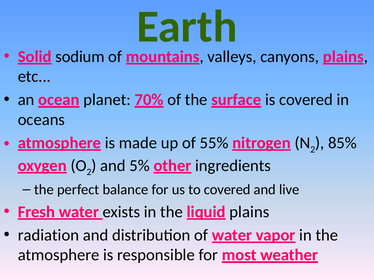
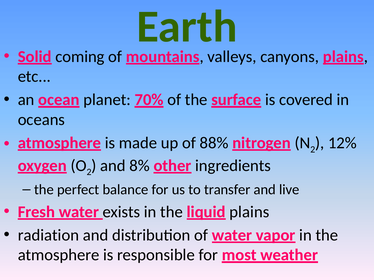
sodium: sodium -> coming (80, 57)
55%: 55% -> 88% (214, 143)
85%: 85% -> 12% (342, 143)
5%: 5% -> 8% (140, 166)
to covered: covered -> transfer (227, 190)
